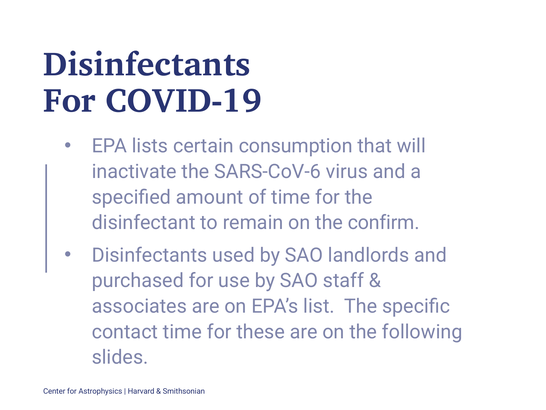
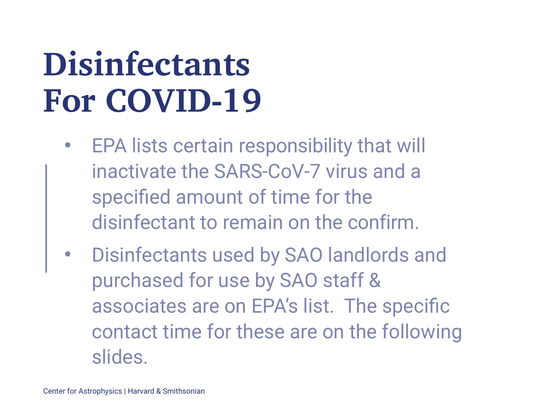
consumption: consumption -> responsibility (296, 146)
SARS-CoV-6: SARS-CoV-6 -> SARS-CoV-7 (268, 171)
